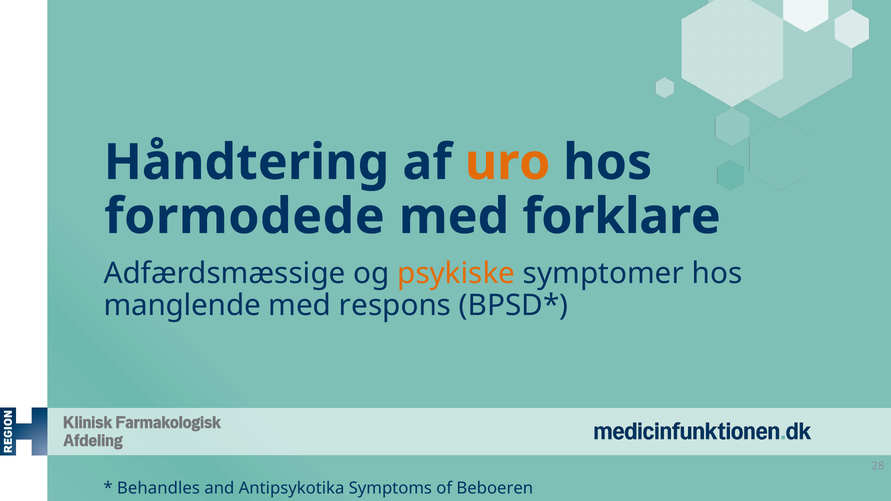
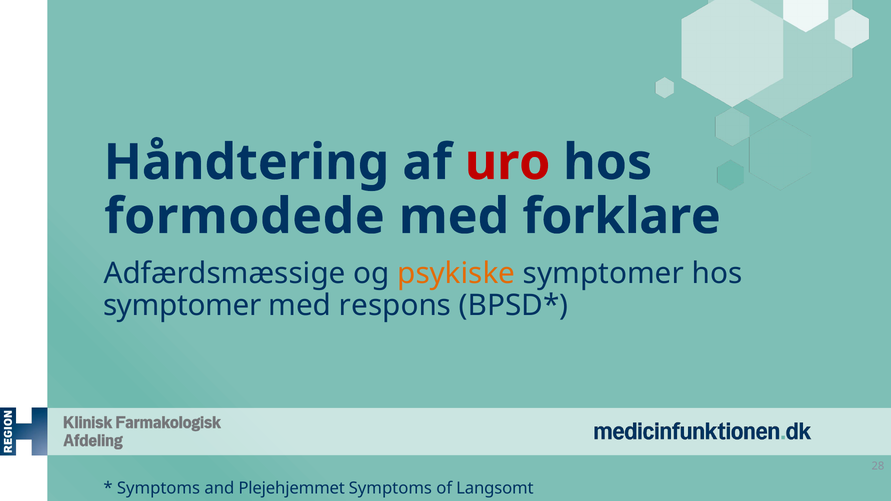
uro colour: orange -> red (508, 163)
manglende: manglende -> symptomer (182, 305)
Behandles: Behandles -> Symptoms (158, 489)
Antipsykotika: Antipsykotika -> Plejehjemmet (292, 489)
Beboeren: Beboeren -> Langsomt (495, 489)
